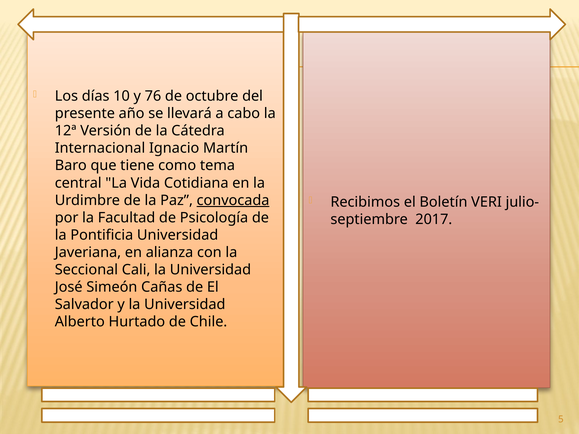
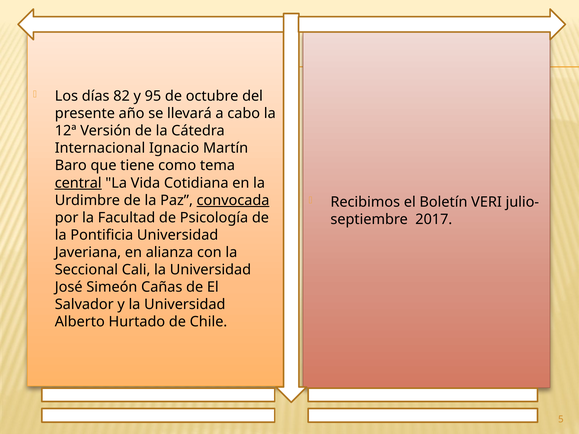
10: 10 -> 82 (122, 96)
76: 76 -> 95 (153, 96)
central underline: none -> present (78, 183)
